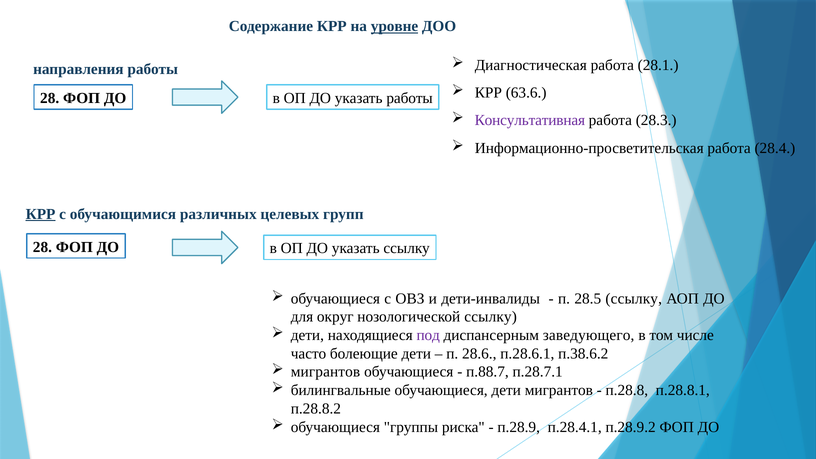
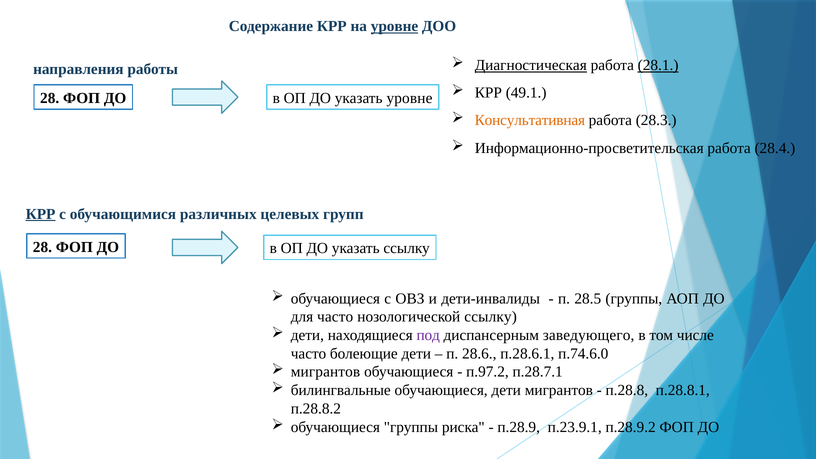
Диагностическая underline: none -> present (531, 65)
28.1 underline: none -> present (658, 65)
63.6: 63.6 -> 49.1 (526, 93)
указать работы: работы -> уровне (409, 98)
Консультативная colour: purple -> orange (530, 120)
28.5 ссылку: ссылку -> группы (634, 298)
для округ: округ -> часто (335, 317)
п.38.6.2: п.38.6.2 -> п.74.6.0 (583, 354)
п.88.7: п.88.7 -> п.97.2 (487, 372)
п.28.4.1: п.28.4.1 -> п.23.9.1 (575, 427)
